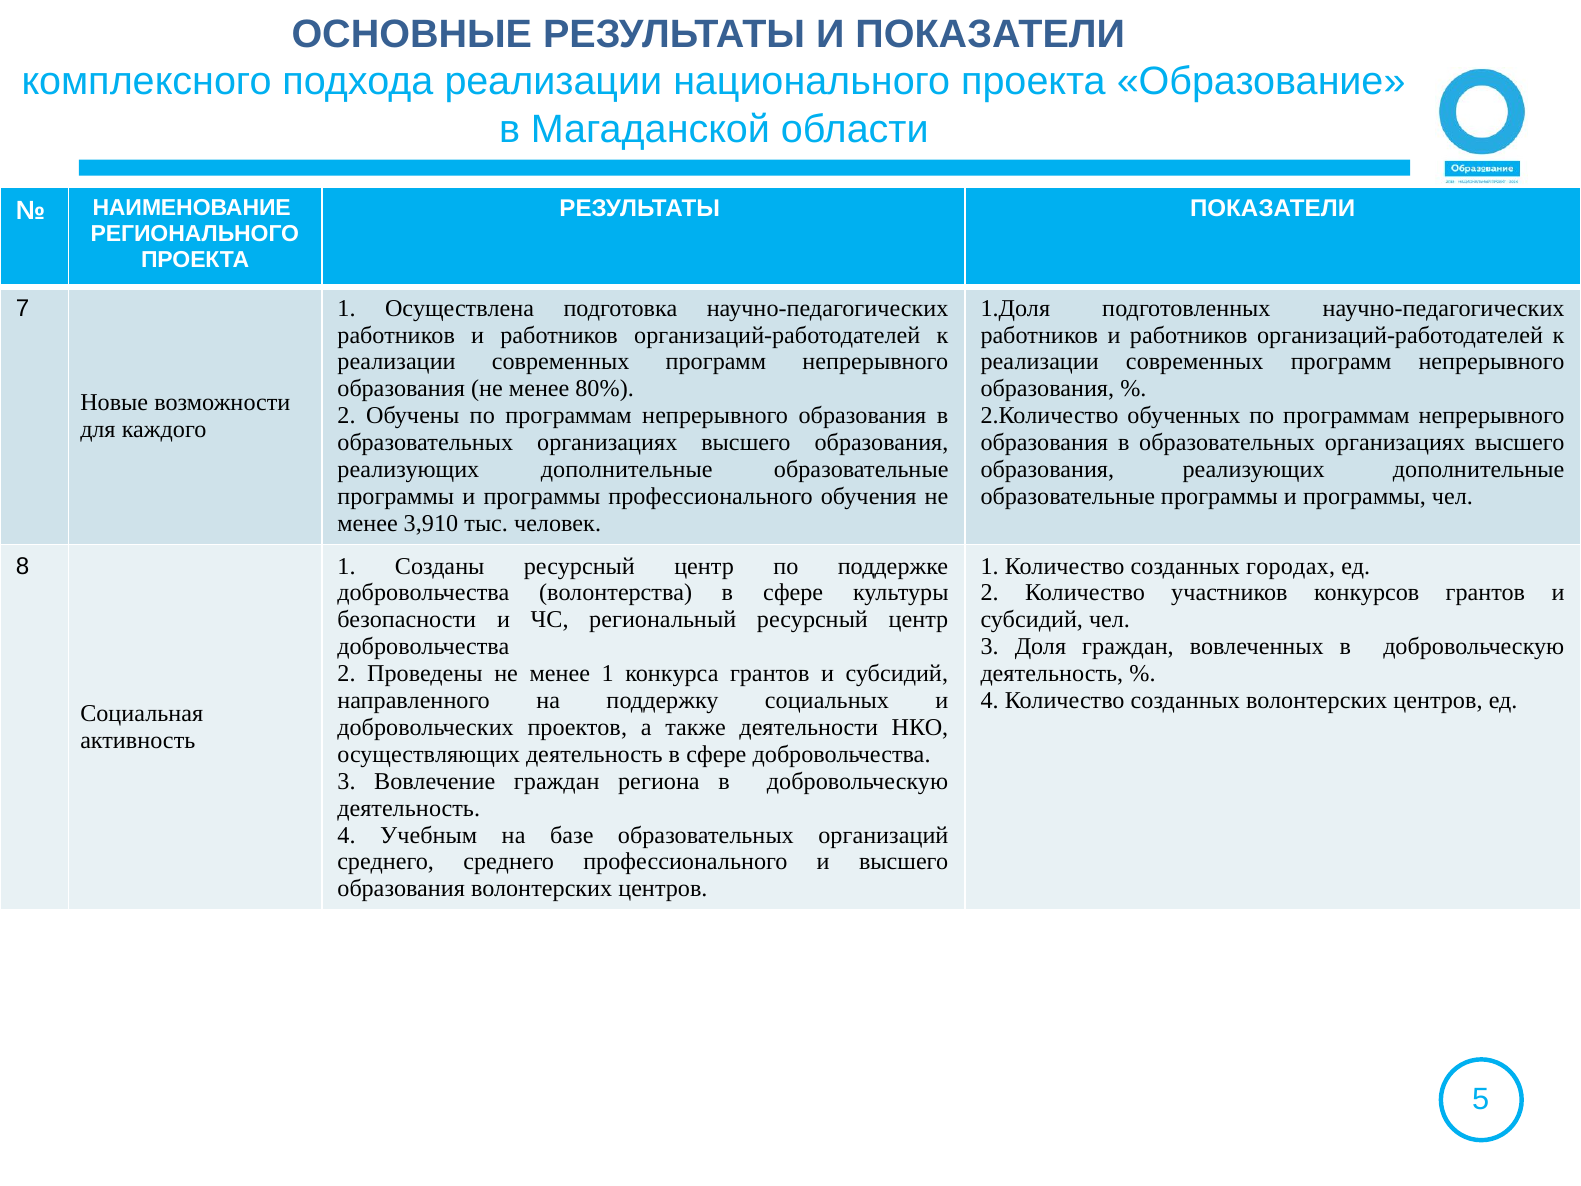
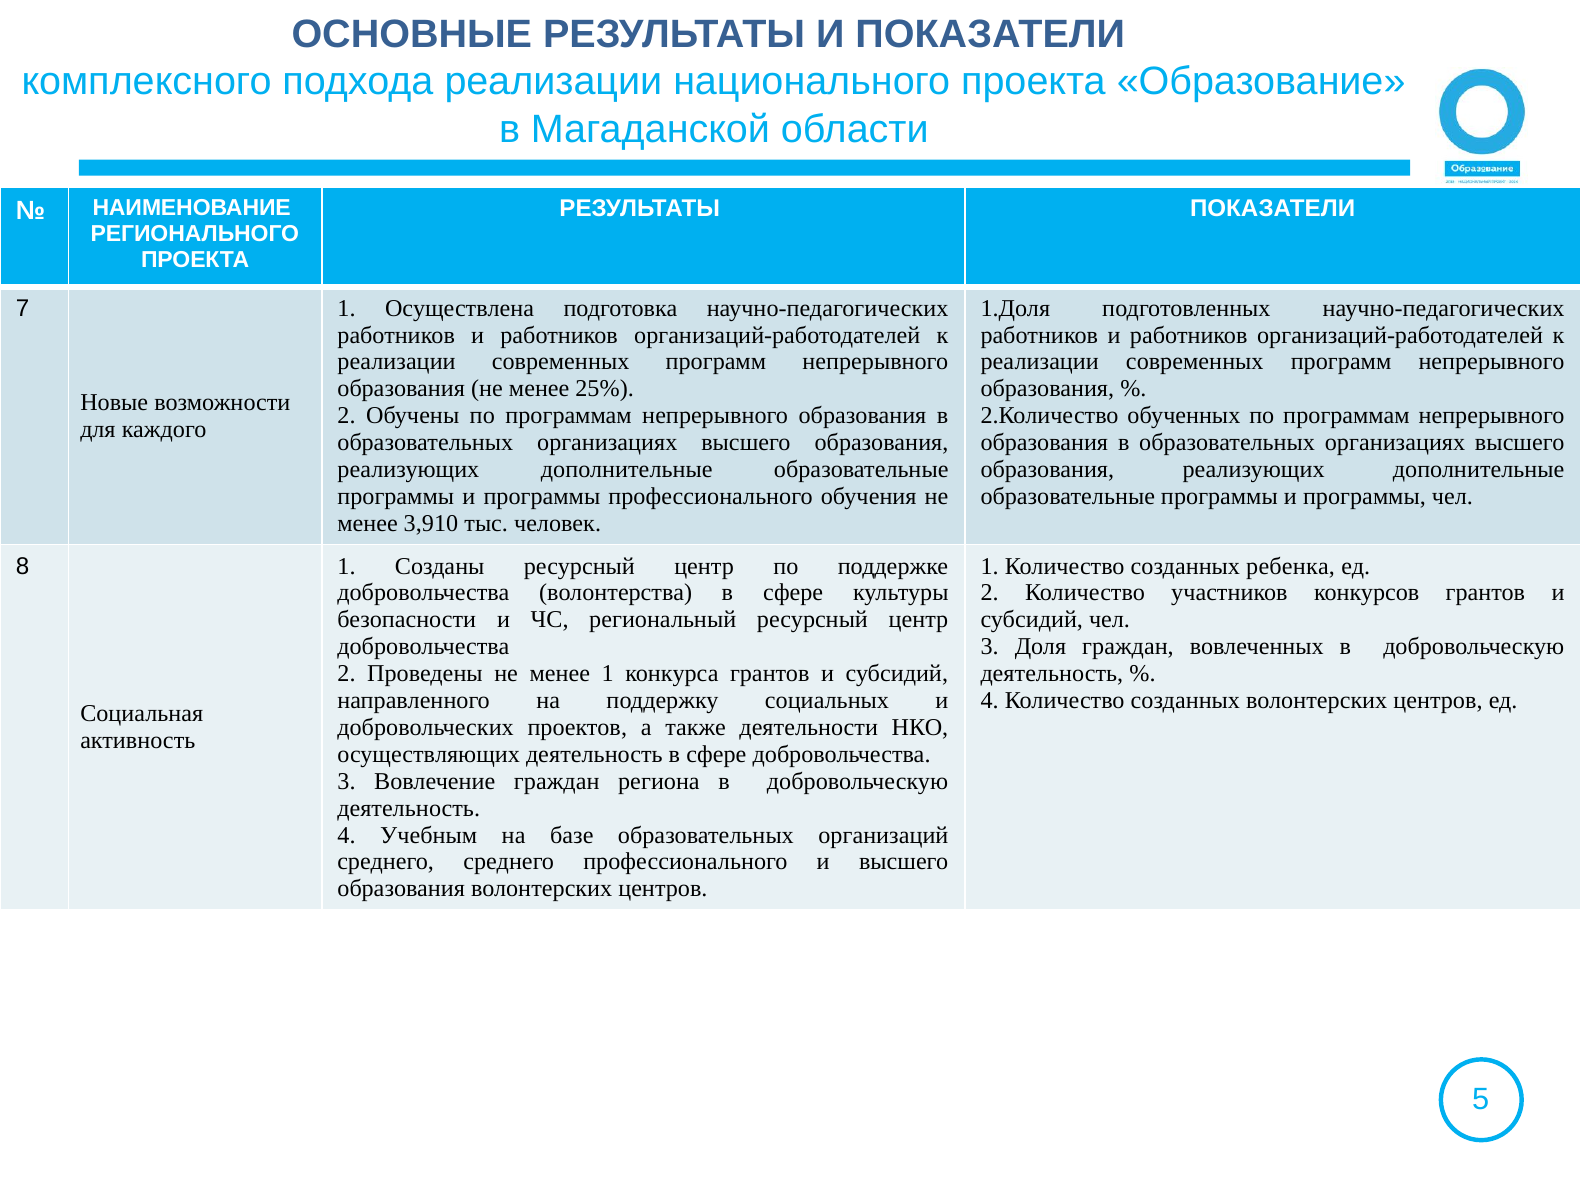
80%: 80% -> 25% (605, 389)
городах: городах -> ребенка (1291, 566)
